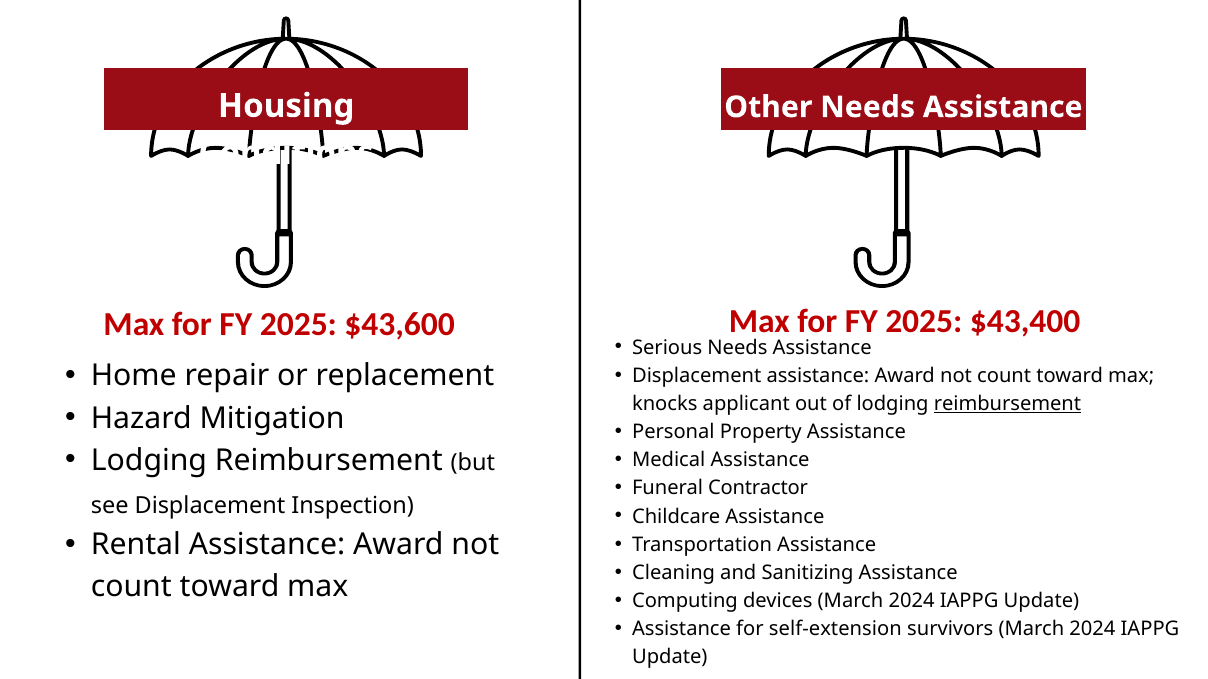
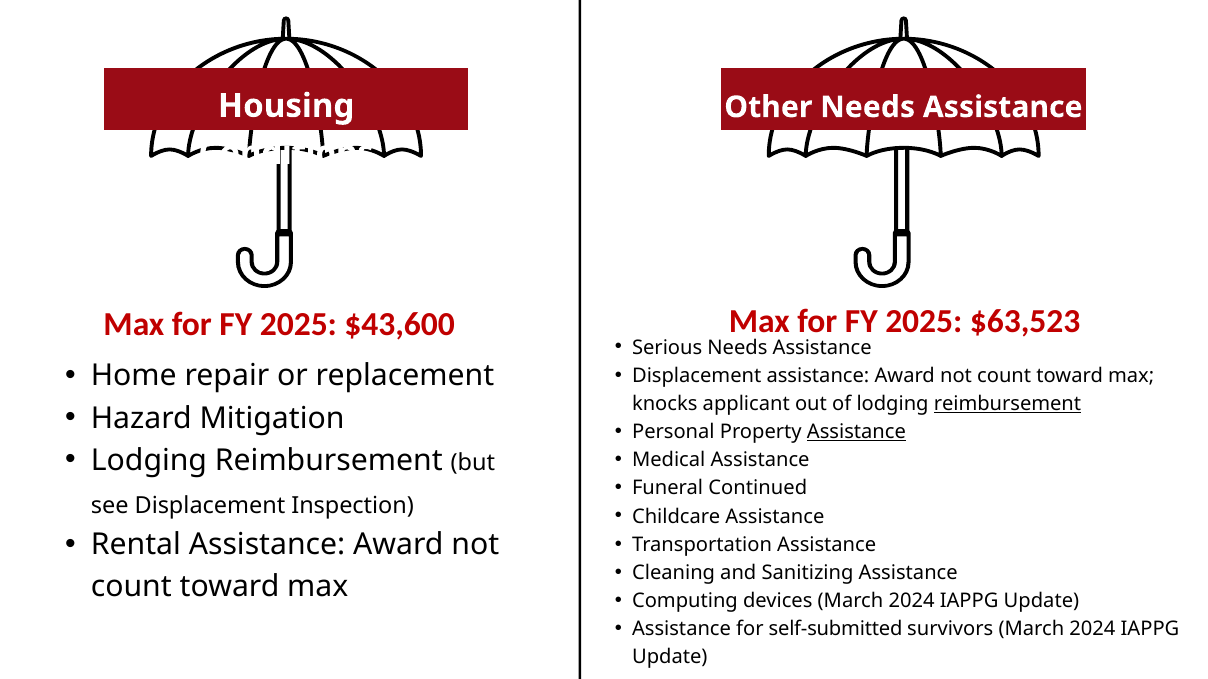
$43,400: $43,400 -> $63,523 (1025, 321)
Assistance underline: none -> present (856, 432)
Contractor: Contractor -> Continued (758, 489)
self-extension: self-extension -> self-submitted (836, 629)
